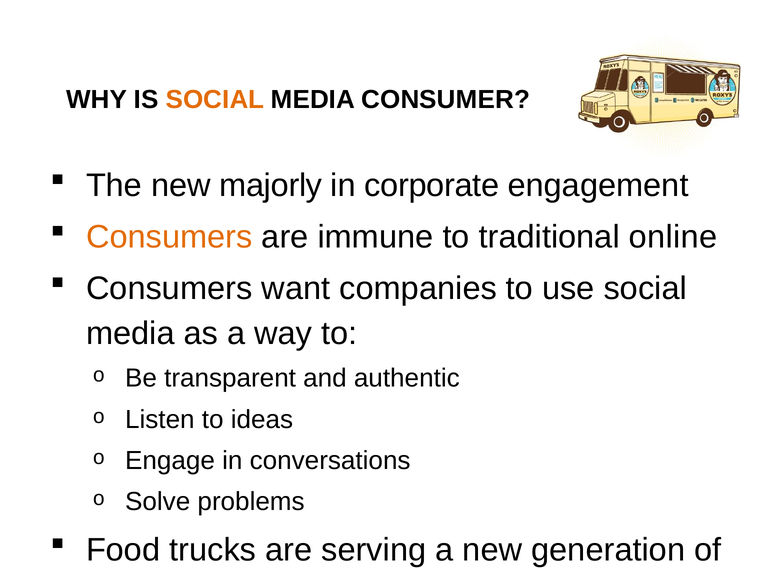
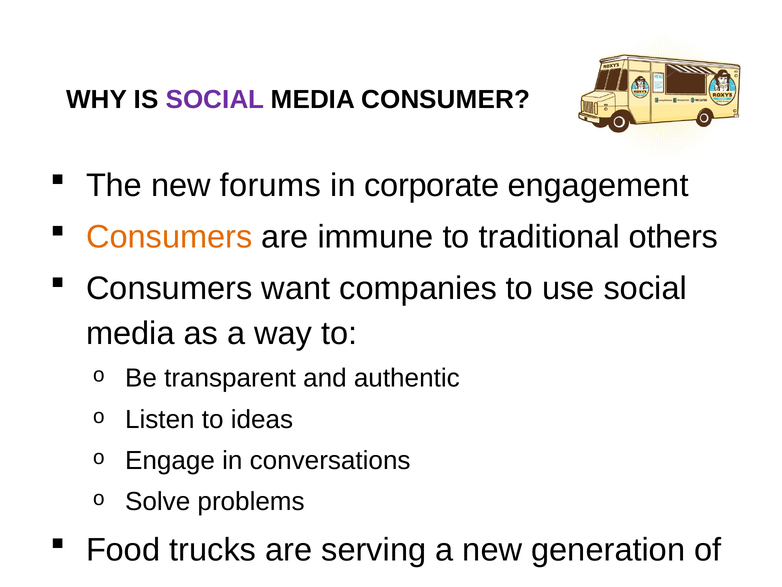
SOCIAL colour: orange -> purple (215, 100)
majorly: majorly -> forums (270, 185)
online: online -> others (673, 237)
